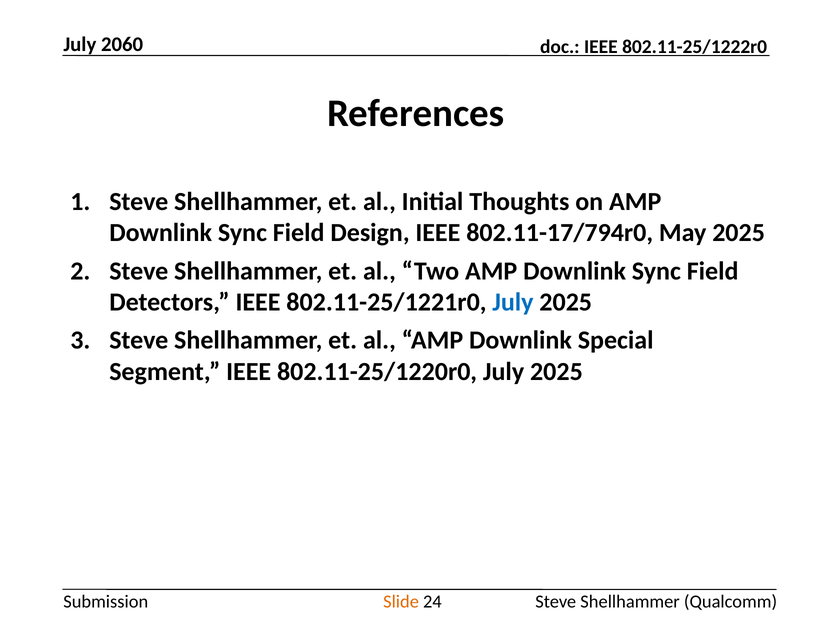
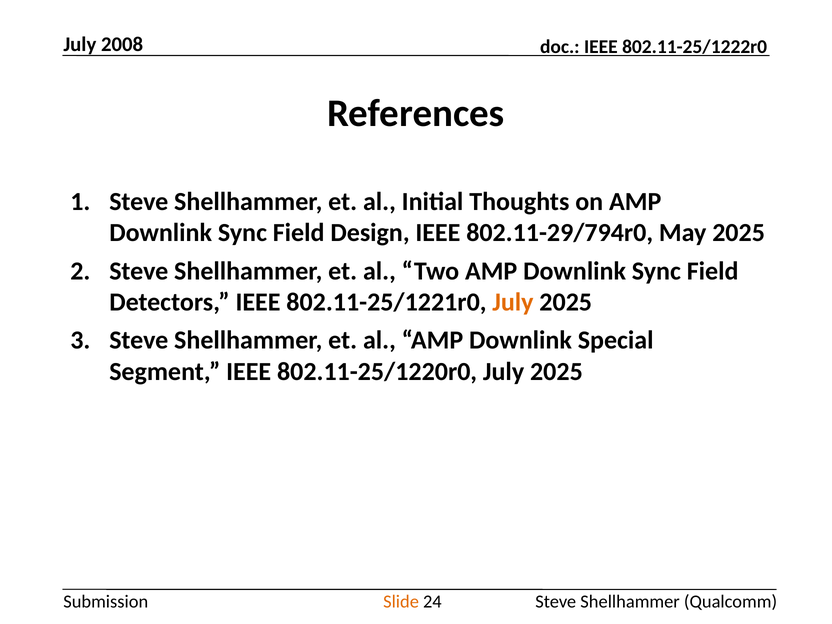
2060: 2060 -> 2008 (122, 44)
802.11-17/794r0: 802.11-17/794r0 -> 802.11-29/794r0 (560, 233)
July colour: blue -> orange (513, 302)
